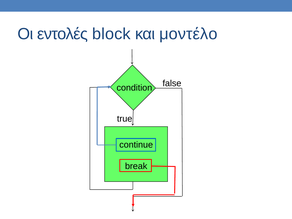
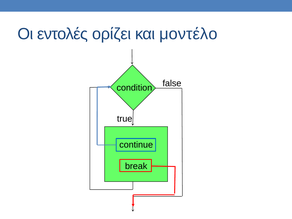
block: block -> ορίζει (112, 34)
